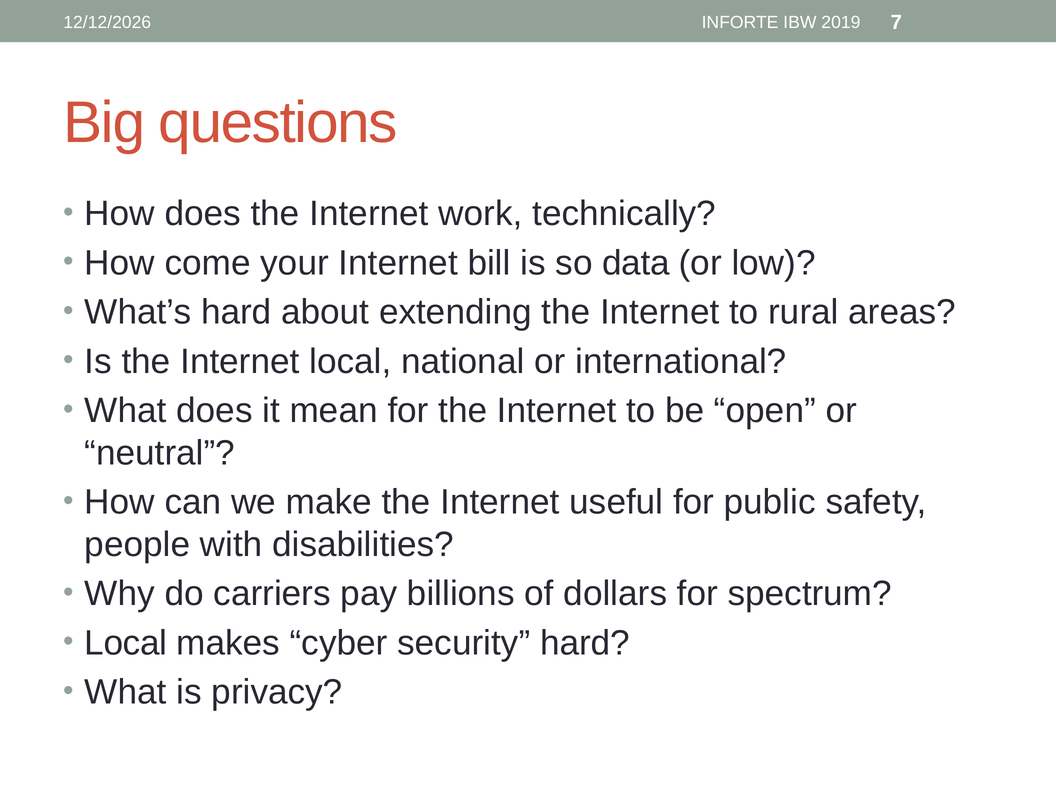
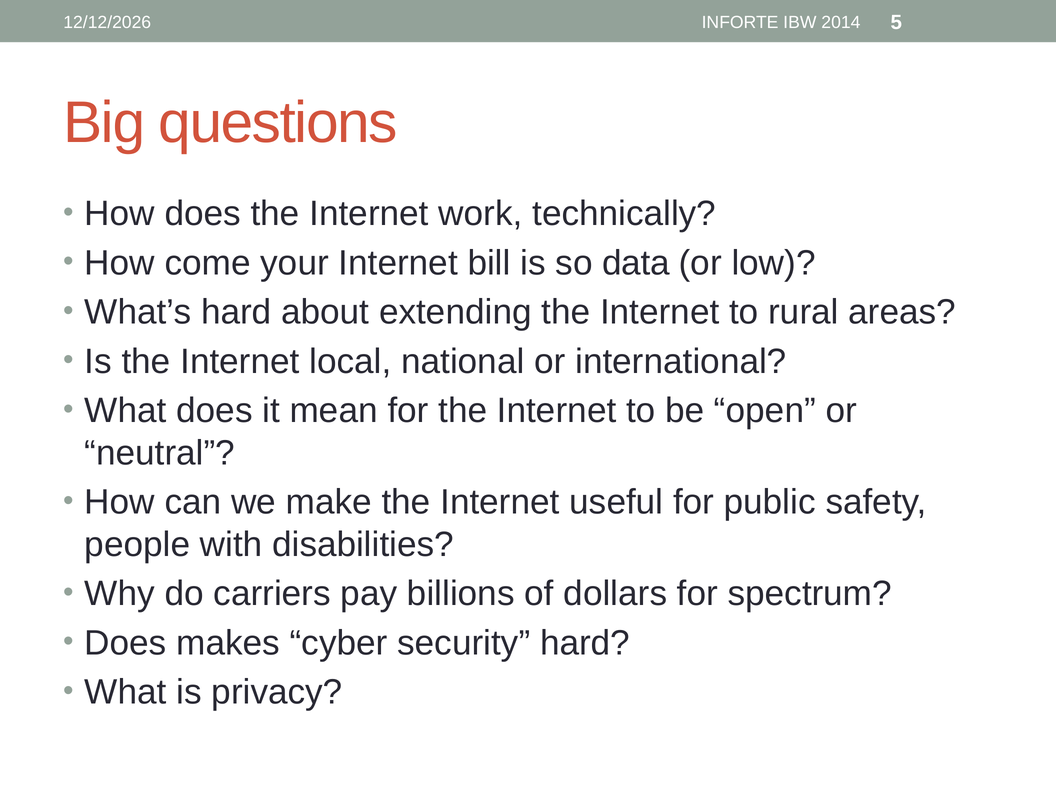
2019: 2019 -> 2014 (841, 22)
7: 7 -> 5 (896, 23)
Local: Local -> Does (126, 643)
